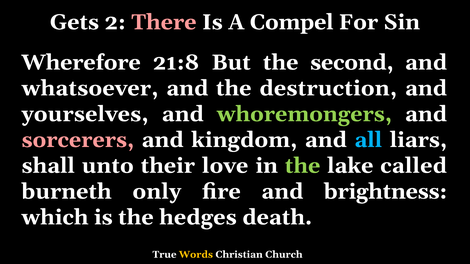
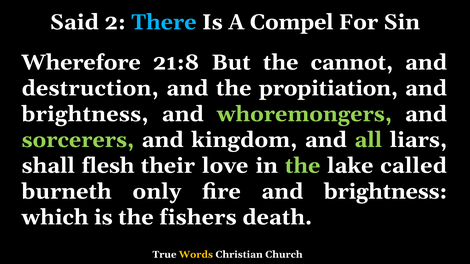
Gets: Gets -> Said (74, 22)
There colour: pink -> light blue (164, 22)
second: second -> cannot (352, 63)
whatsoever: whatsoever -> destruction (90, 88)
destruction: destruction -> propitiation (328, 88)
yourselves: yourselves -> brightness (85, 114)
sorcerers colour: pink -> light green (78, 140)
all colour: light blue -> light green (368, 140)
unto: unto -> flesh (108, 166)
hedges: hedges -> fishers (198, 218)
